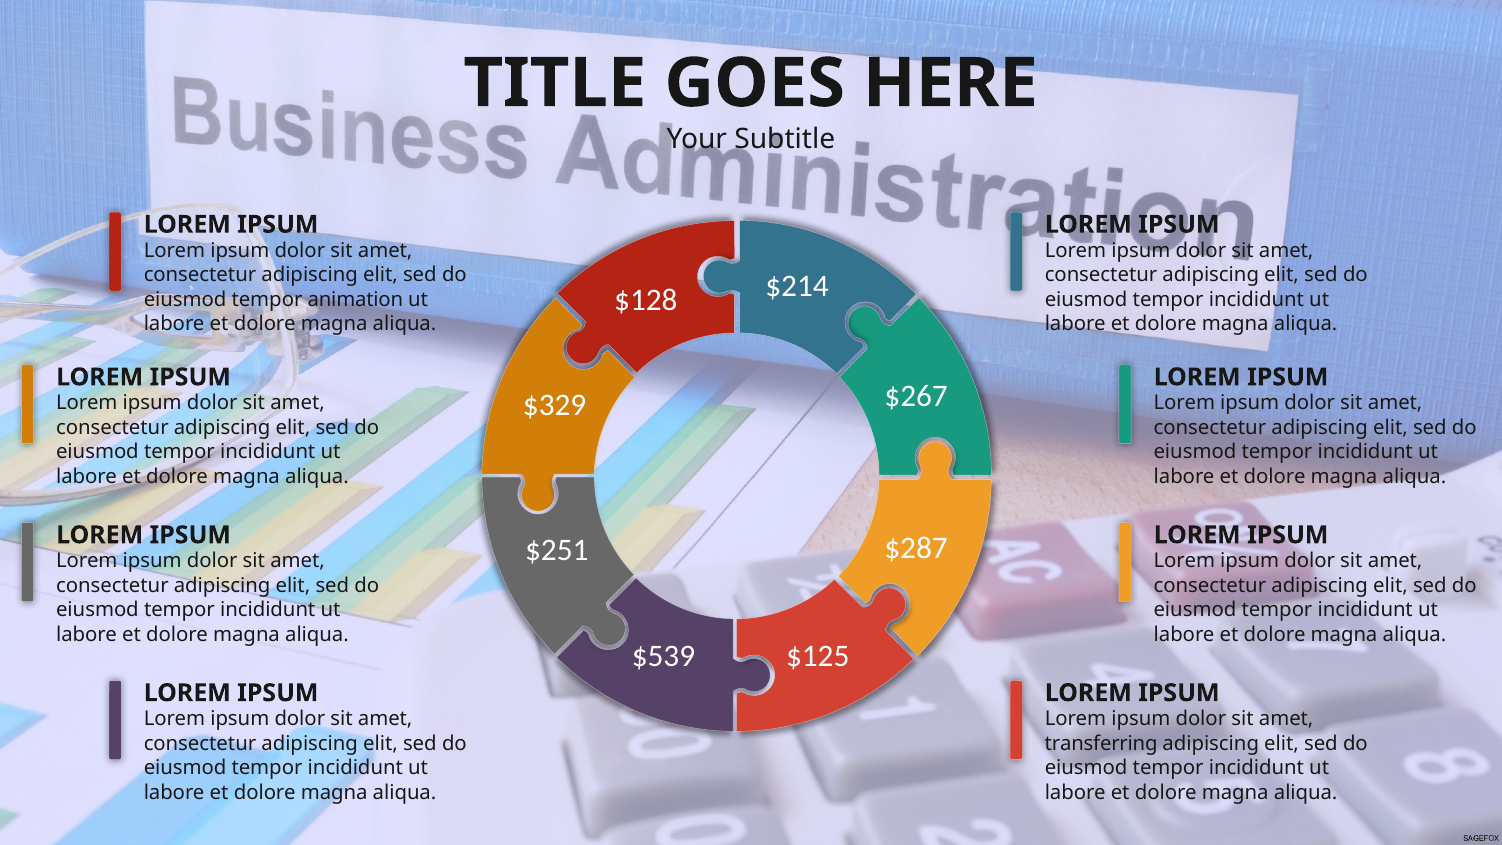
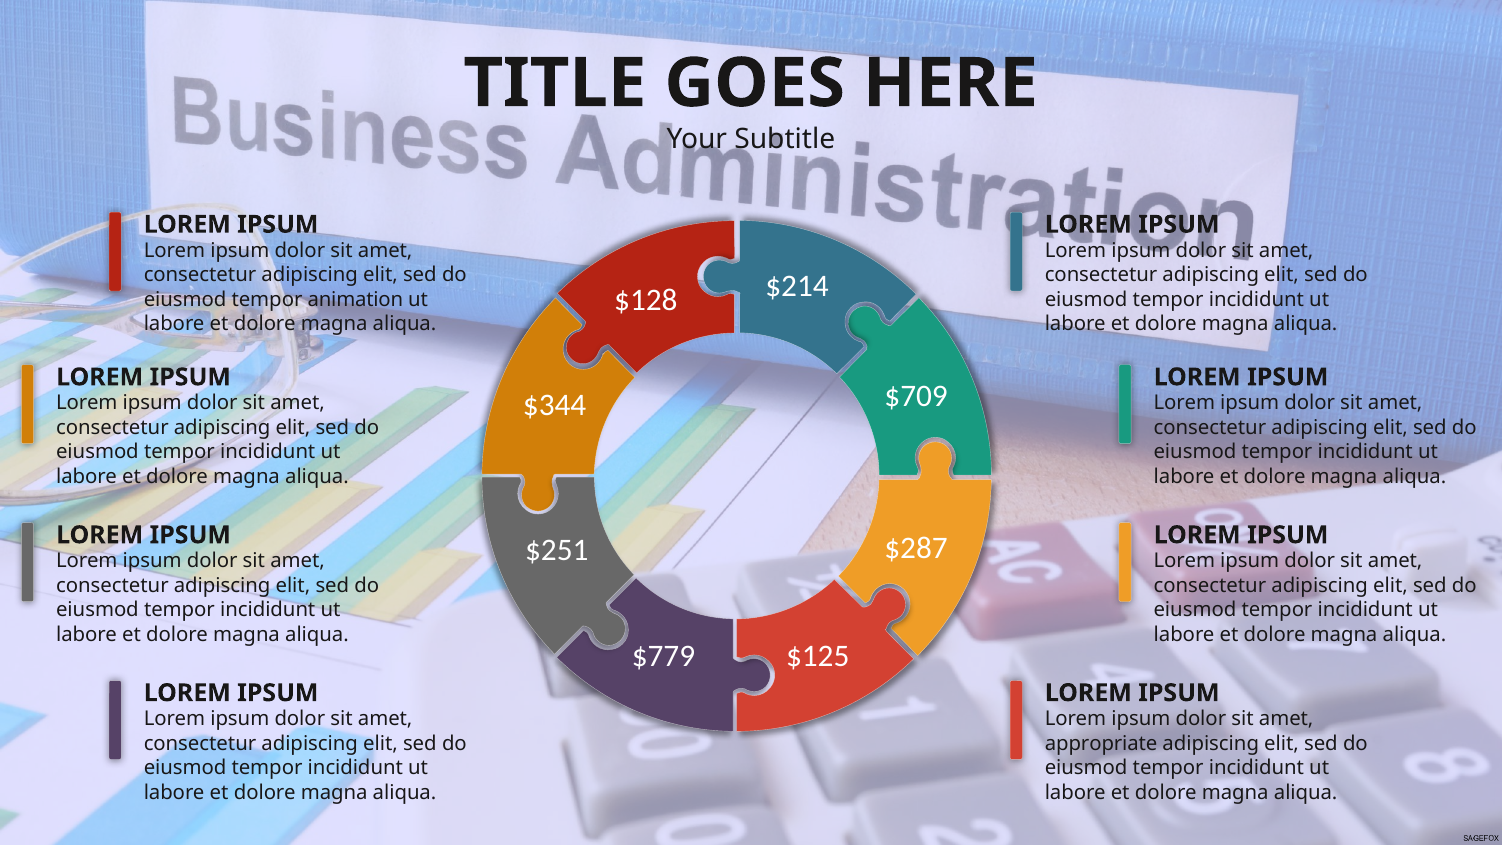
$267: $267 -> $709 (916, 396)
$329: $329 -> $344 (555, 405)
$539: $539 -> $779 (663, 656)
transferring: transferring -> appropriate (1101, 743)
